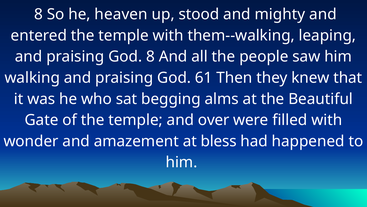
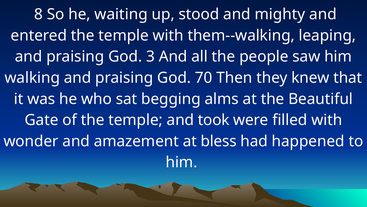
heaven: heaven -> waiting (121, 14)
God 8: 8 -> 3 (150, 57)
61: 61 -> 70 (204, 78)
over: over -> took (214, 120)
